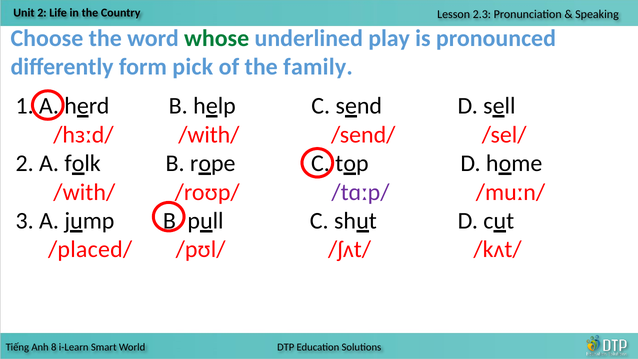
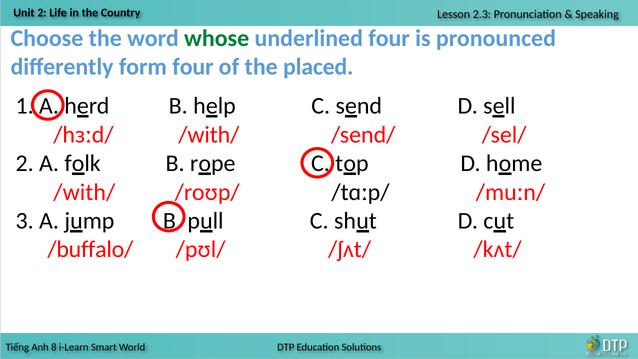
underlined play: play -> four (389, 38)
form pick: pick -> four (193, 67)
family: family -> placed (318, 67)
/tɑːp/ colour: purple -> black (360, 192)
/placed/: /placed/ -> /buffalo/ (90, 249)
